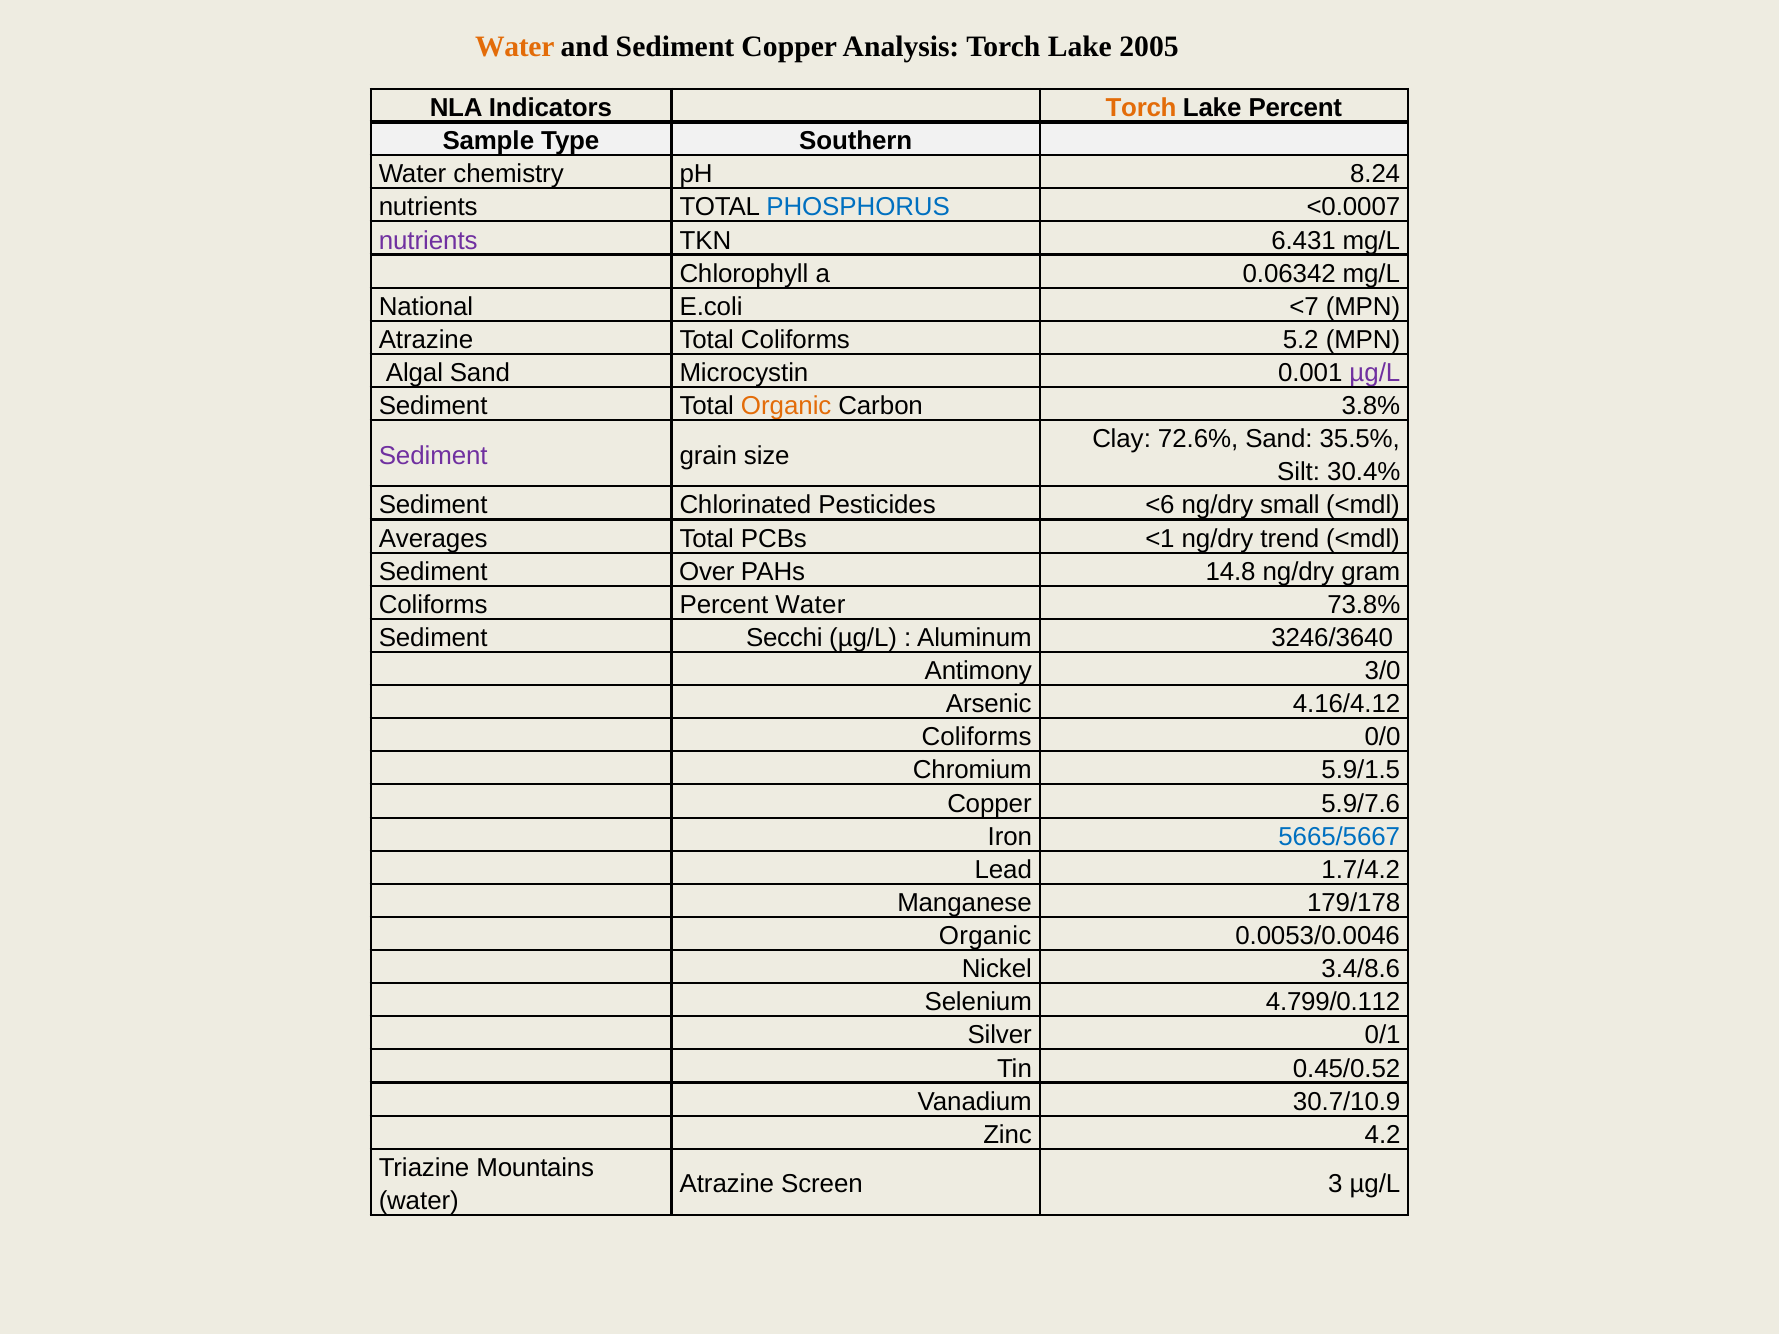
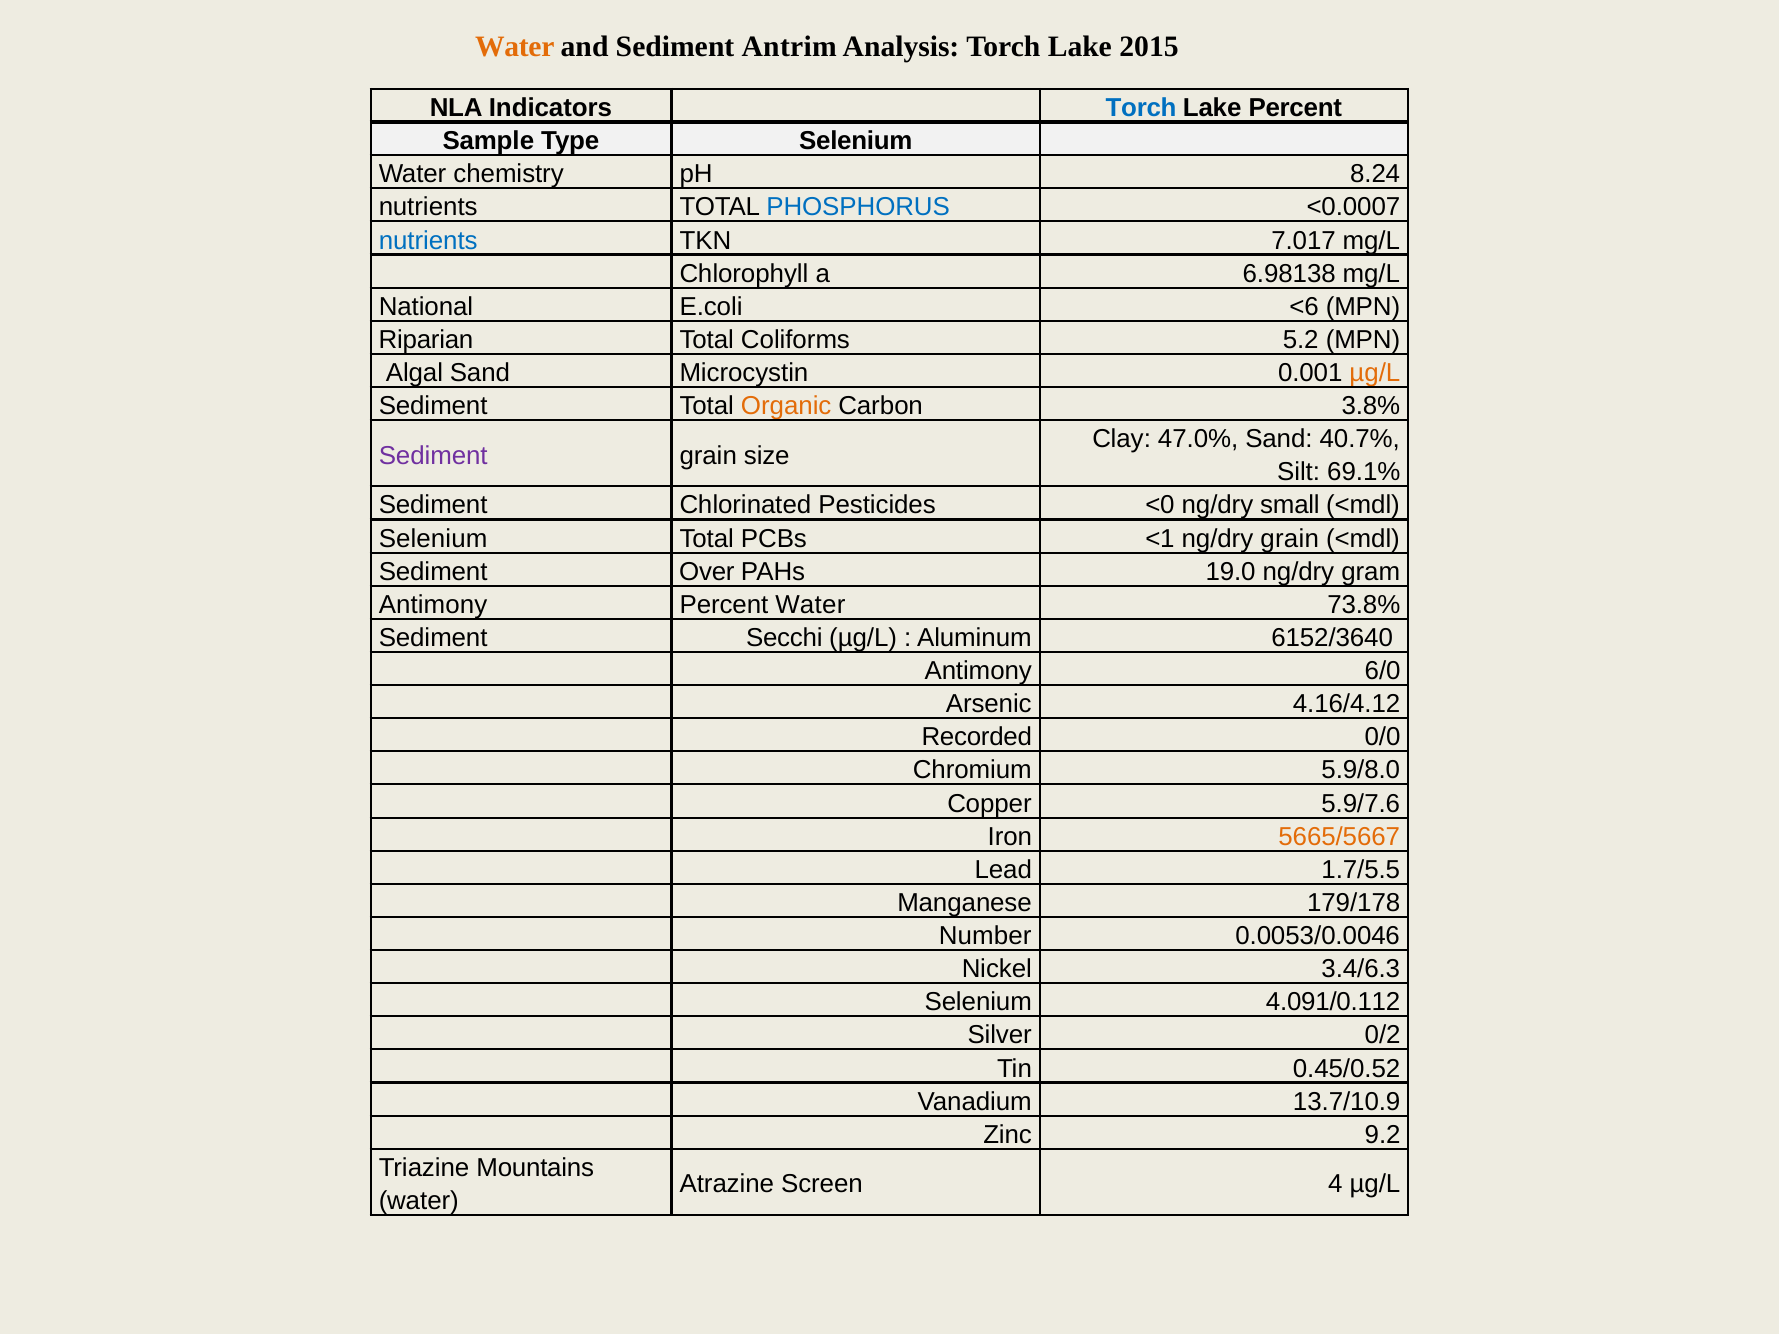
Sediment Copper: Copper -> Antrim (789, 46)
2005: 2005 -> 2015 (1149, 46)
Torch colour: orange -> blue (1141, 108)
Type Southern: Southern -> Selenium (856, 141)
nutrients colour: purple -> blue (428, 241)
6.431: 6.431 -> 7.017 (1304, 241)
0.06342: 0.06342 -> 6.98138 (1289, 274)
<7: <7 -> <6 (1304, 307)
Atrazine: Atrazine -> Riparian (426, 340)
µg/L colour: purple -> orange (1375, 373)
72.6%: 72.6% -> 47.0% (1198, 439)
35.5%: 35.5% -> 40.7% (1360, 439)
30.4%: 30.4% -> 69.1% (1364, 472)
<6: <6 -> <0 (1160, 506)
Averages: Averages -> Selenium (433, 539)
ng/dry trend: trend -> grain (1290, 539)
14.8: 14.8 -> 19.0 (1231, 572)
Coliforms: Coliforms -> Antimony (433, 605)
3246/3640: 3246/3640 -> 6152/3640 (1332, 638)
3/0: 3/0 -> 6/0 (1383, 671)
Coliforms: Coliforms -> Recorded (977, 737)
5.9/1.5: 5.9/1.5 -> 5.9/8.0 (1361, 771)
5665/5667 colour: blue -> orange (1339, 837)
1.7/4.2: 1.7/4.2 -> 1.7/5.5 (1361, 870)
Organic: Organic -> Number (985, 936)
3.4/8.6: 3.4/8.6 -> 3.4/6.3 (1361, 969)
4.799/0.112: 4.799/0.112 -> 4.091/0.112 (1333, 1002)
0/1: 0/1 -> 0/2 (1383, 1036)
30.7/10.9: 30.7/10.9 -> 13.7/10.9 (1347, 1102)
4.2: 4.2 -> 9.2 (1383, 1135)
3: 3 -> 4 (1335, 1185)
